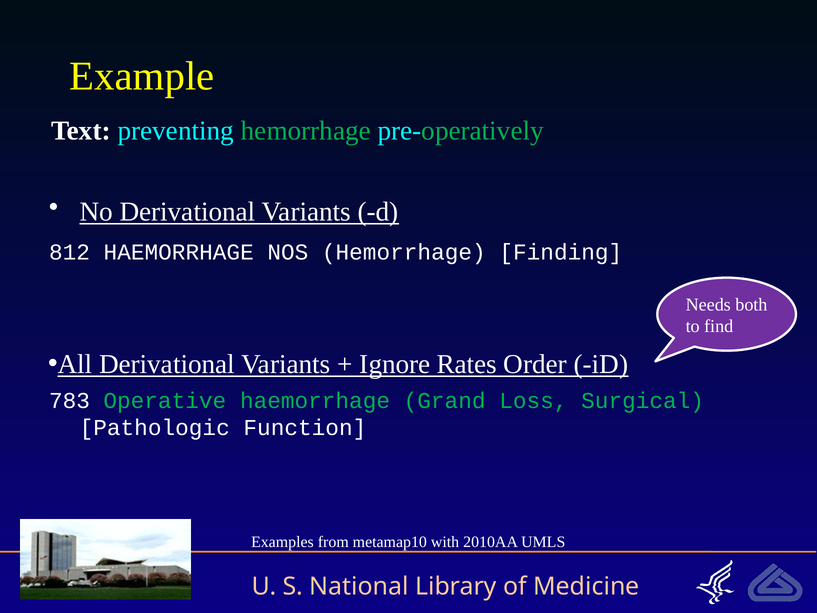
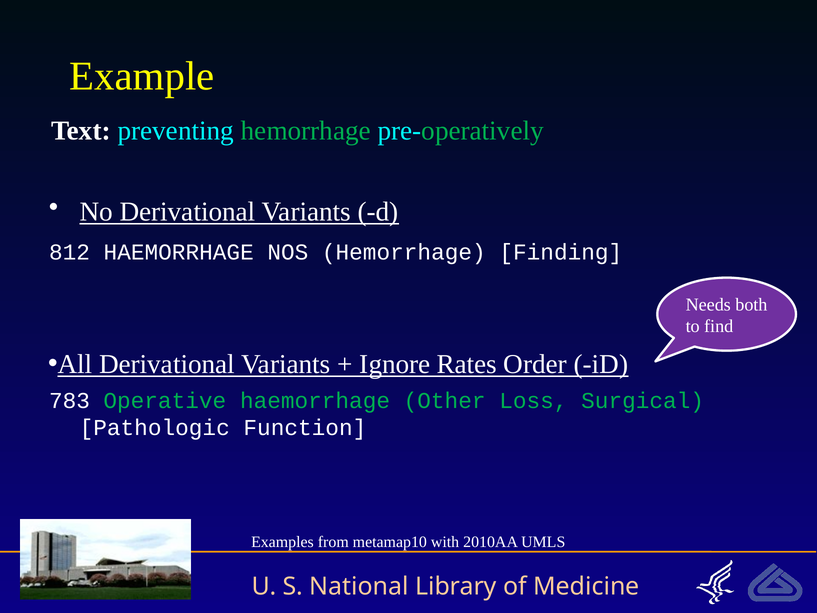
Grand: Grand -> Other (445, 400)
